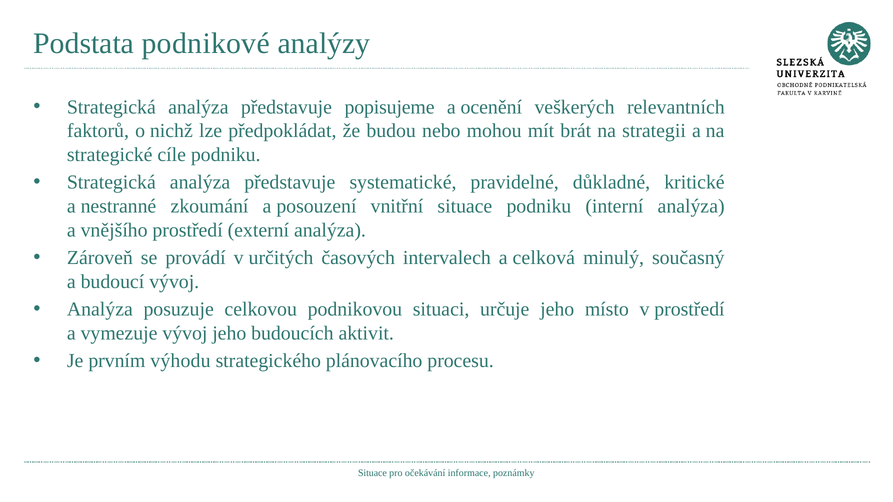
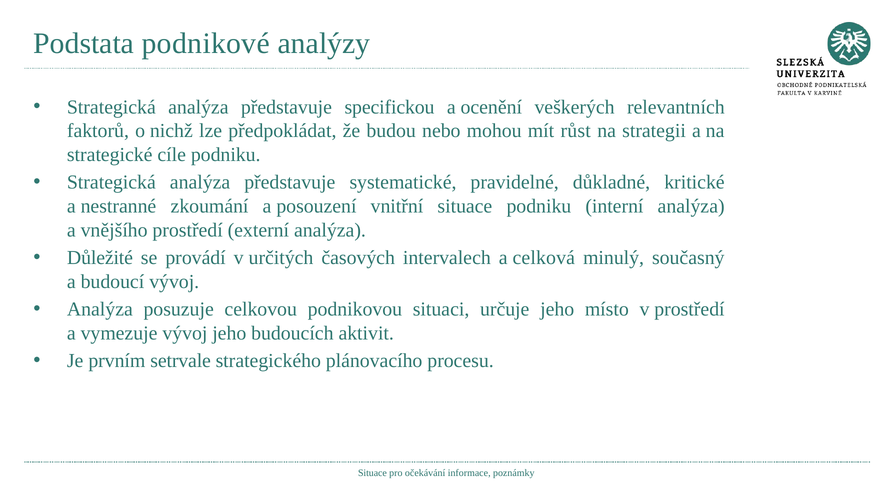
popisujeme: popisujeme -> specifickou (390, 107)
brát: brát -> růst (576, 131)
Zároveň: Zároveň -> Důležité (100, 258)
výhodu: výhodu -> setrvale (181, 361)
